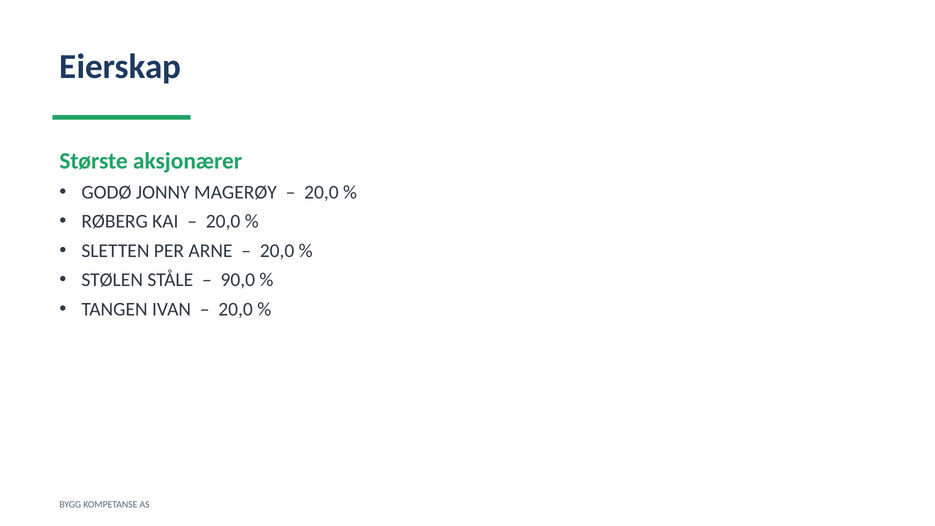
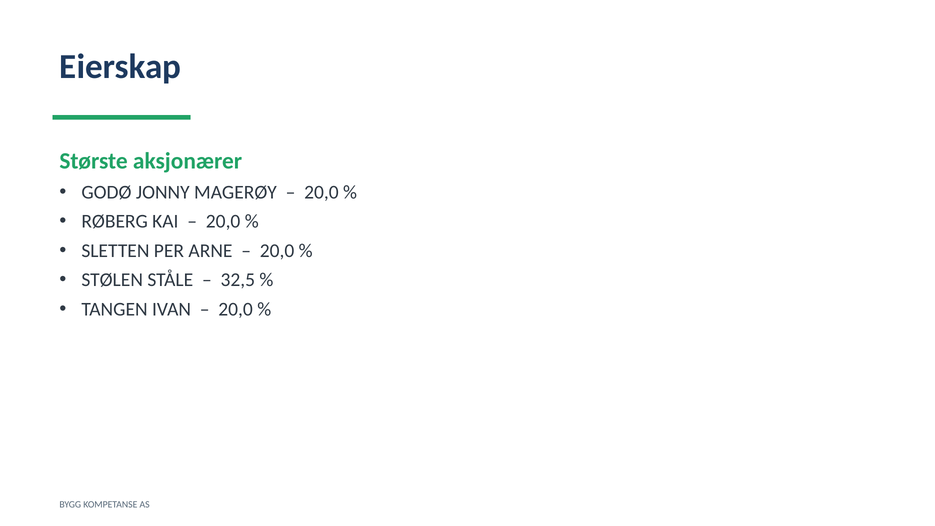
90,0: 90,0 -> 32,5 (238, 280)
